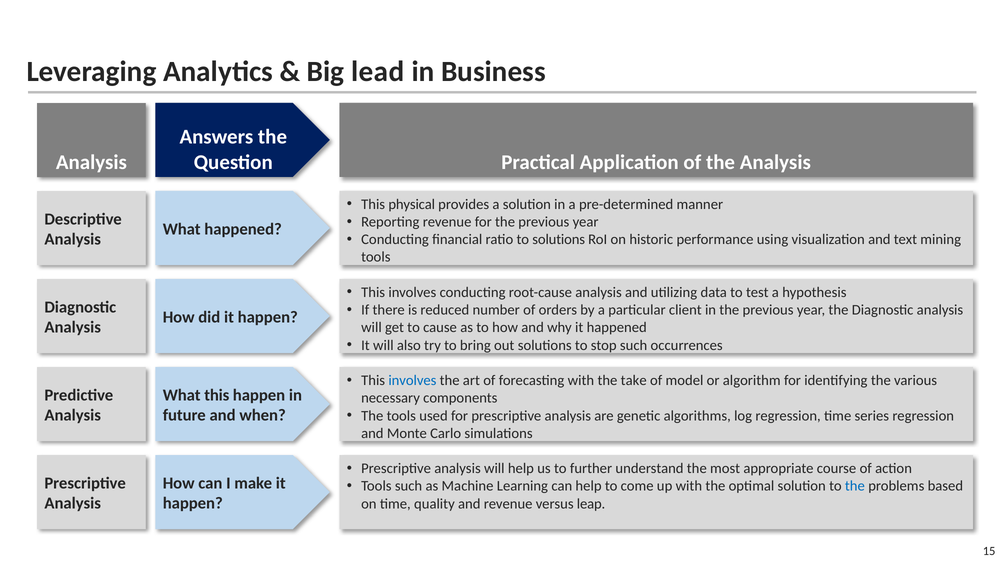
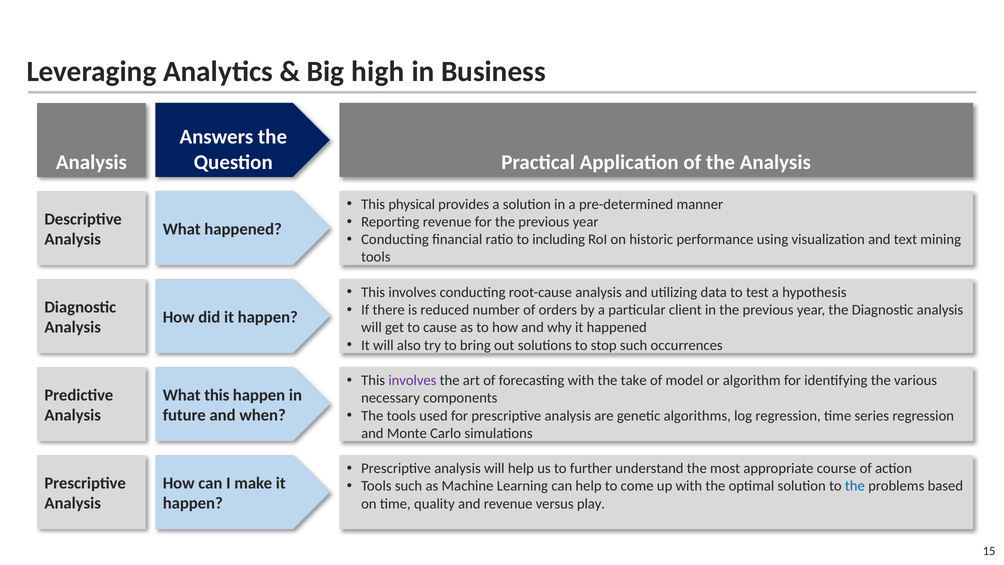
lead: lead -> high (378, 72)
to solutions: solutions -> including (559, 239)
involves colour: blue -> purple (412, 380)
leap: leap -> play (591, 503)
